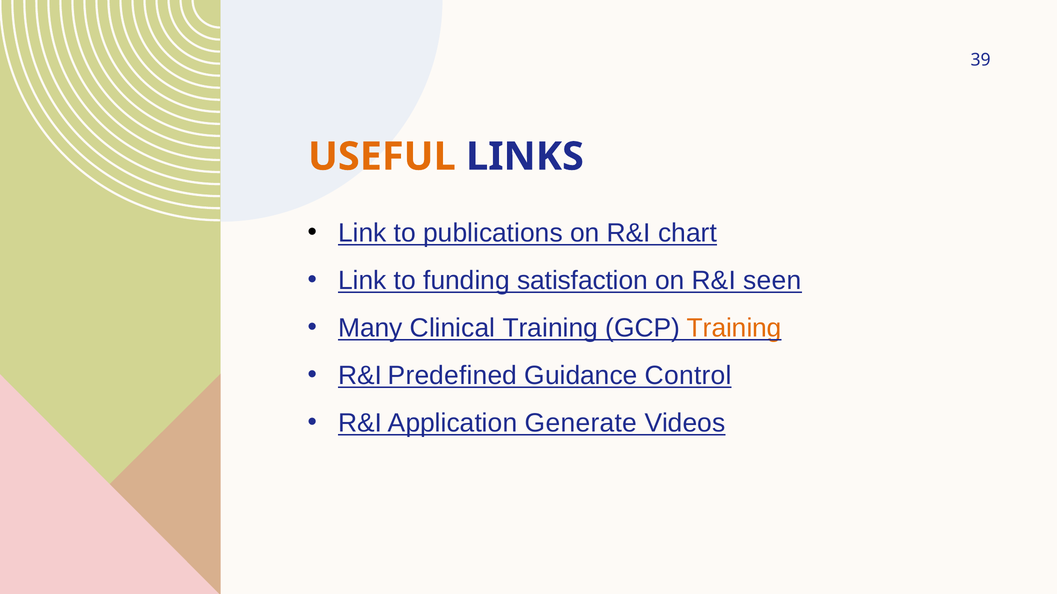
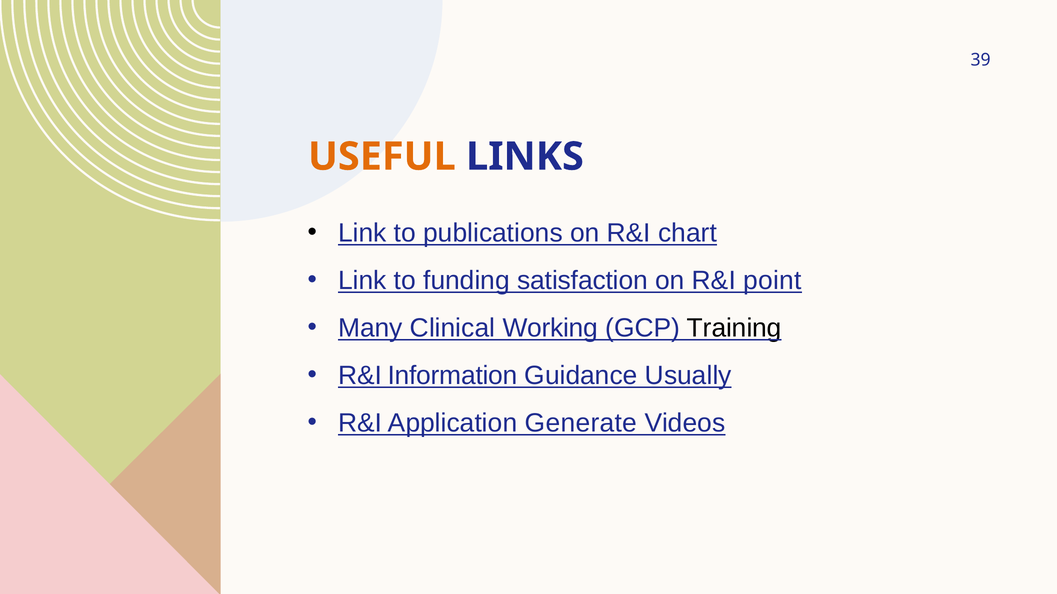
seen: seen -> point (773, 281)
Clinical Training: Training -> Working (550, 328)
Training colour: orange -> black (734, 328)
Predefined: Predefined -> Information (453, 376)
Control: Control -> Usually (688, 376)
